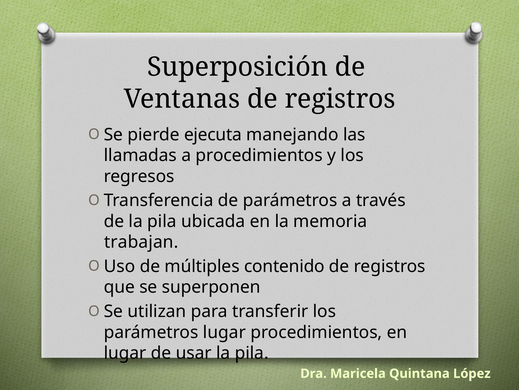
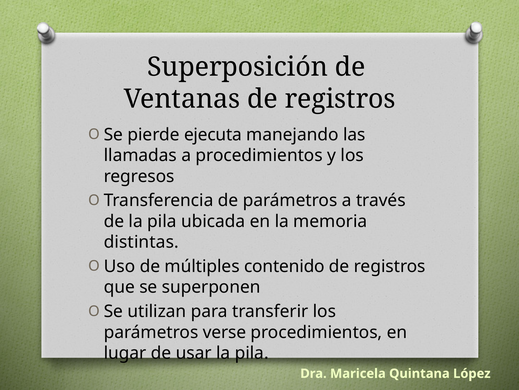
trabajan: trabajan -> distintas (141, 242)
parámetros lugar: lugar -> verse (224, 332)
